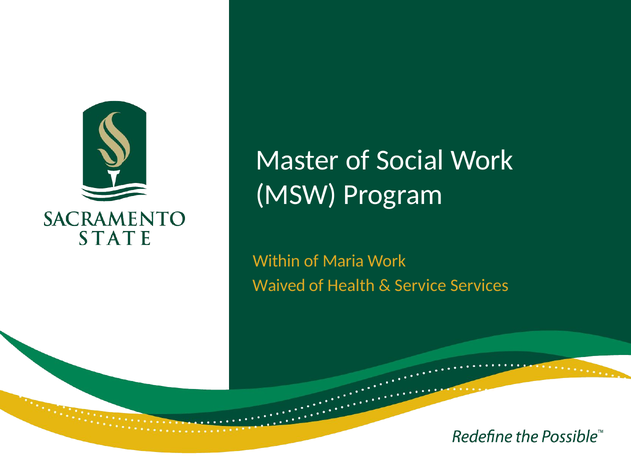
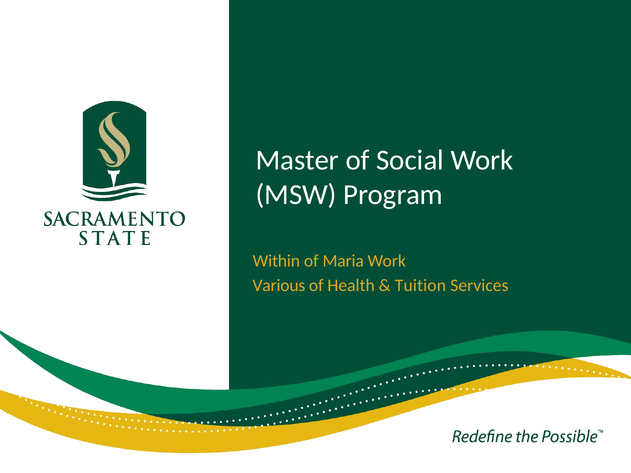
Waived: Waived -> Various (279, 286)
Service: Service -> Tuition (420, 286)
